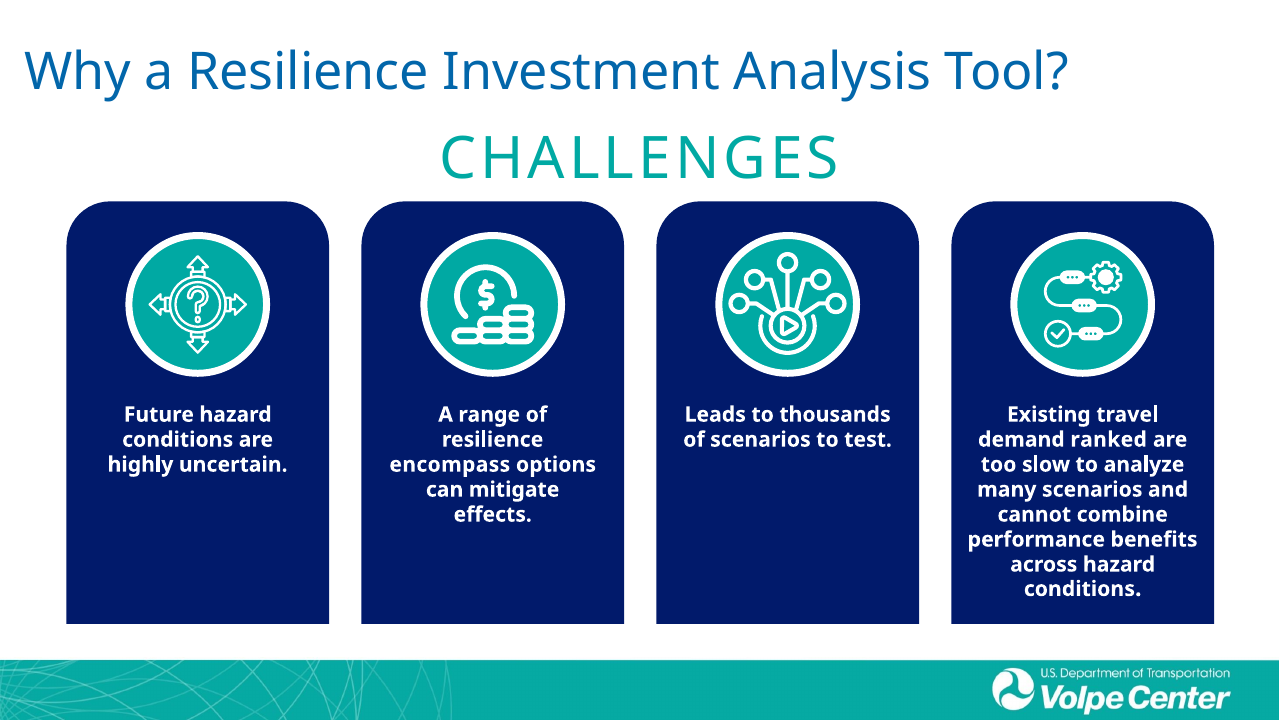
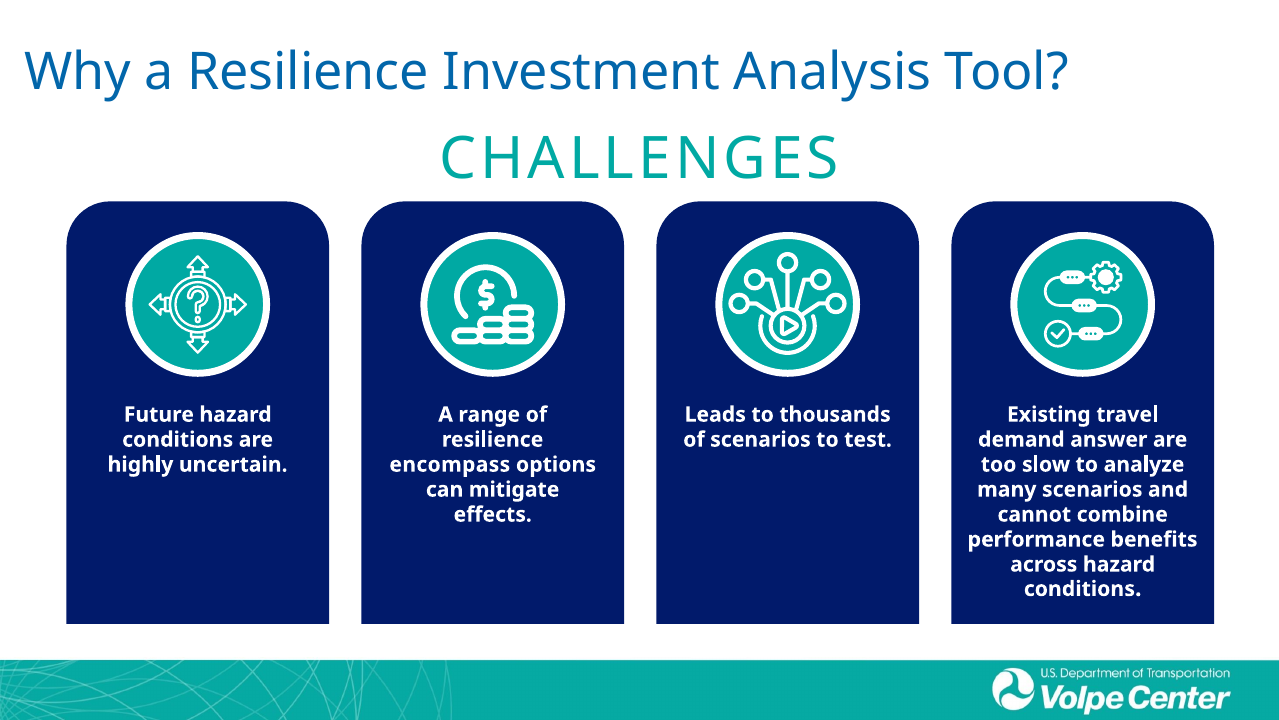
ranked: ranked -> answer (1109, 439)
